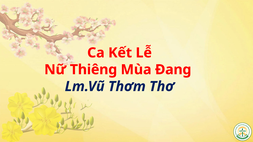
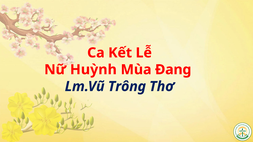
Thiêng: Thiêng -> Huỳnh (93, 70)
Thơm: Thơm -> Trông (127, 87)
